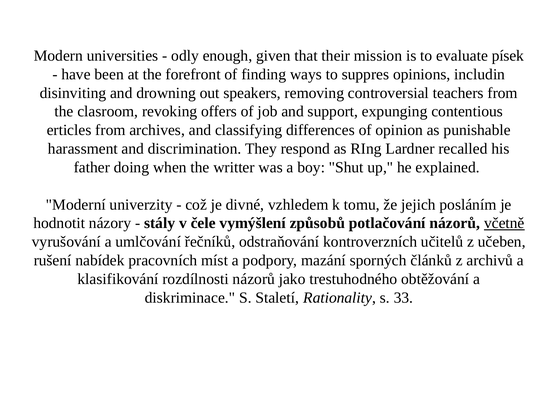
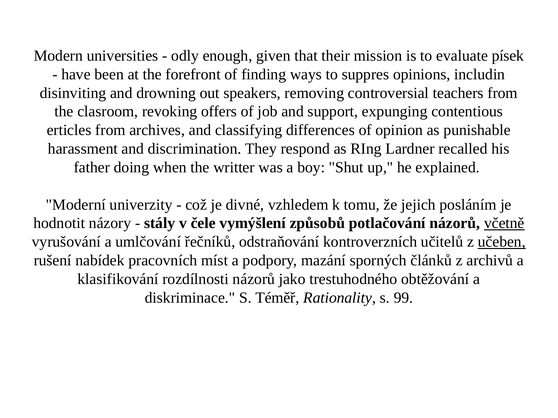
učeben underline: none -> present (502, 242)
Staletí: Staletí -> Téměř (277, 298)
33: 33 -> 99 (403, 298)
